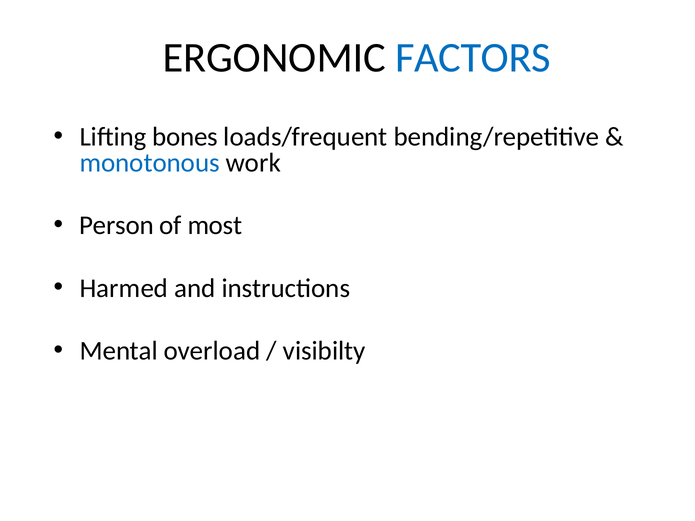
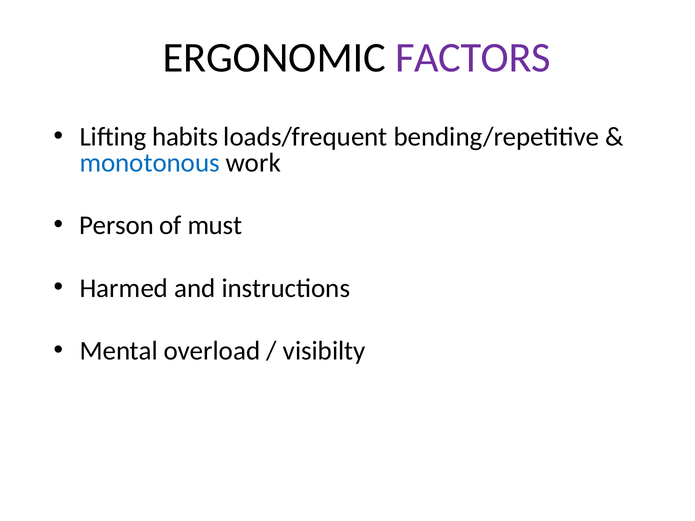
FACTORS colour: blue -> purple (473, 58)
bones: bones -> habits (185, 137)
most: most -> must (215, 226)
